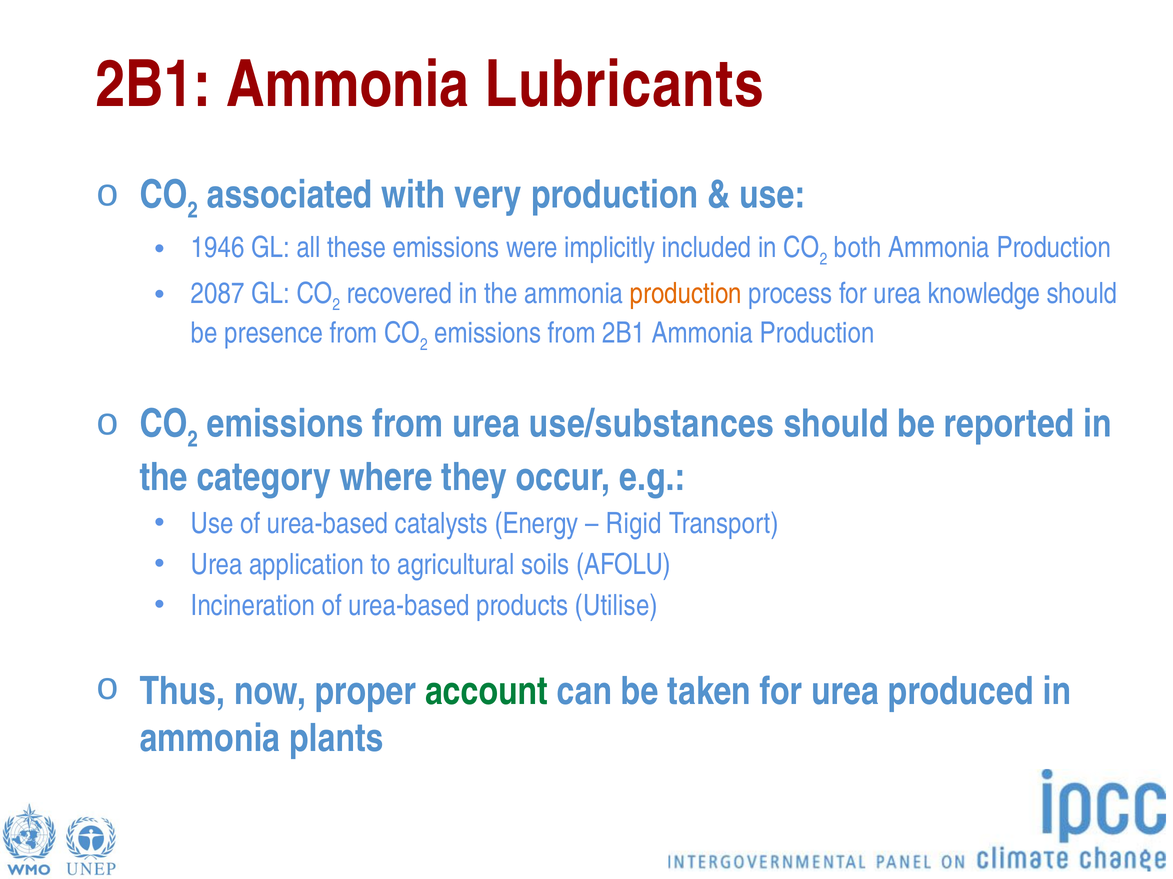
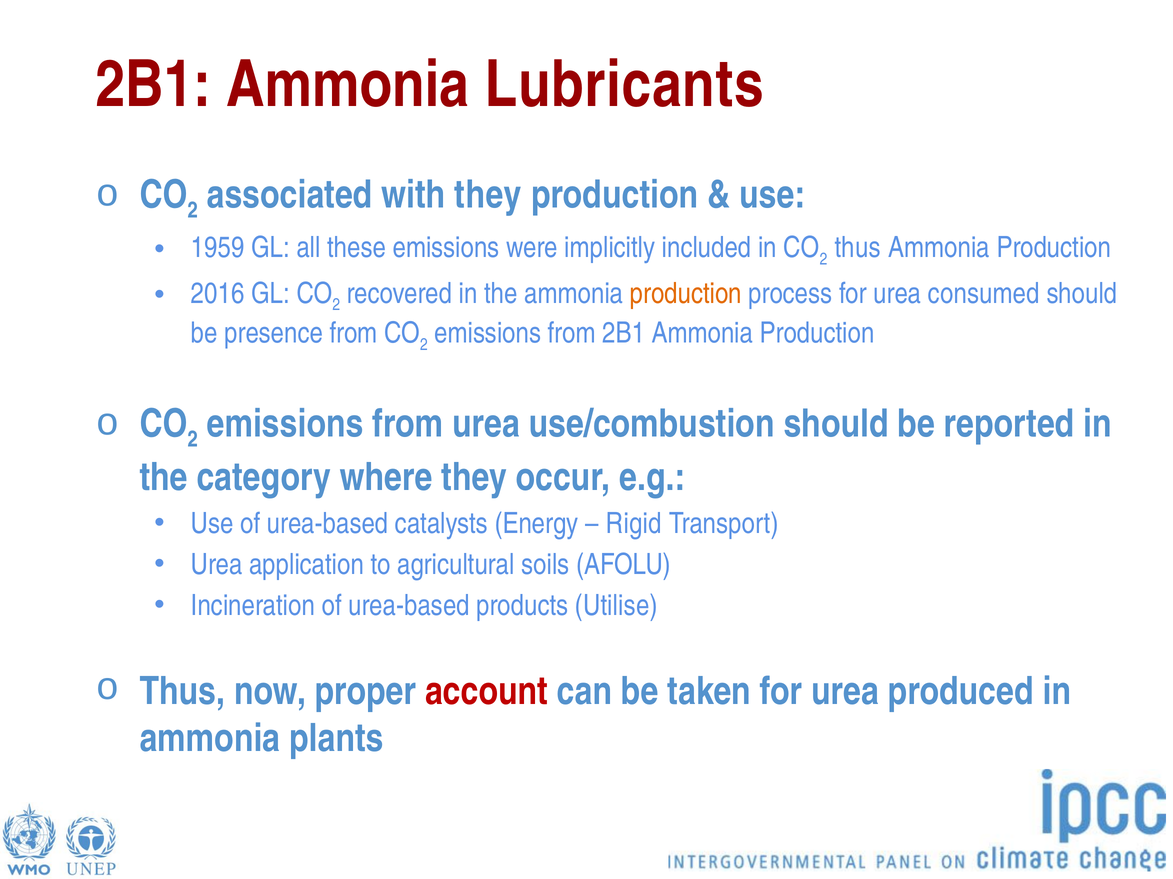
with very: very -> they (488, 195)
1946: 1946 -> 1959 (218, 248)
both: both -> thus (858, 248)
2087: 2087 -> 2016 (218, 294)
knowledge: knowledge -> consumed (984, 294)
use/substances: use/substances -> use/combustion (652, 424)
account colour: green -> red (487, 692)
